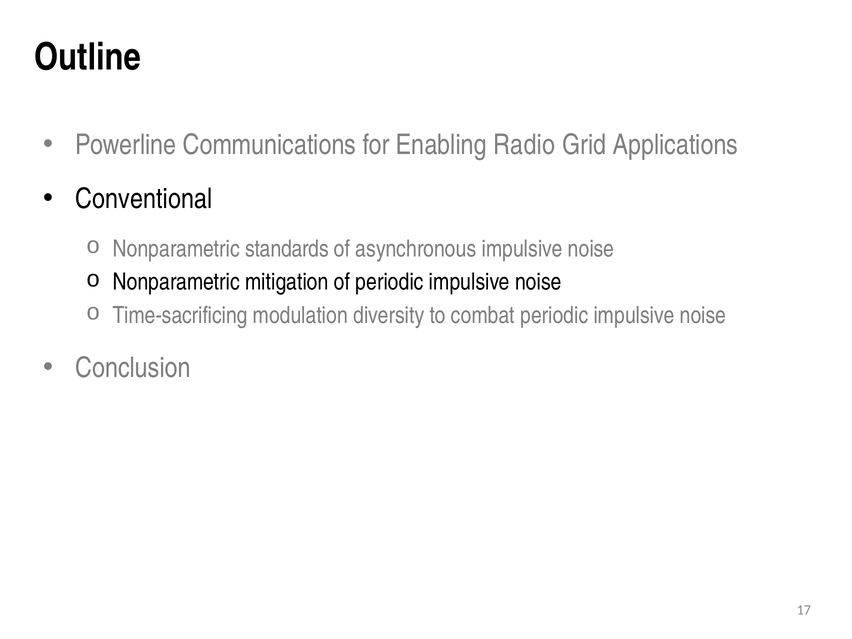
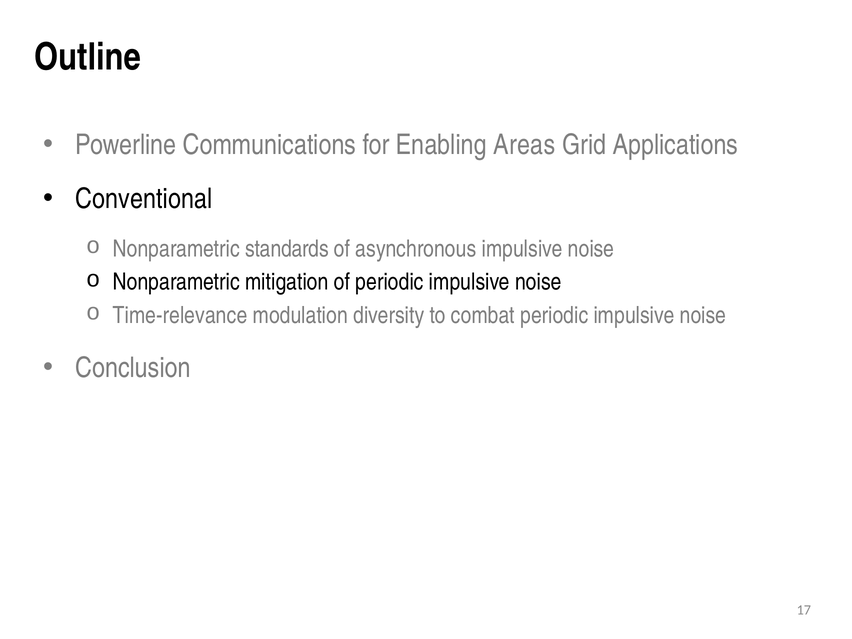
Radio: Radio -> Areas (524, 145)
Time-sacrificing: Time-sacrificing -> Time-relevance (180, 315)
